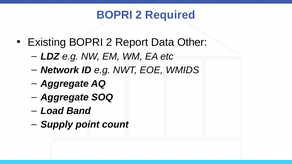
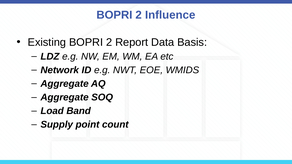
Required: Required -> Influence (170, 15)
Other: Other -> Basis (192, 42)
